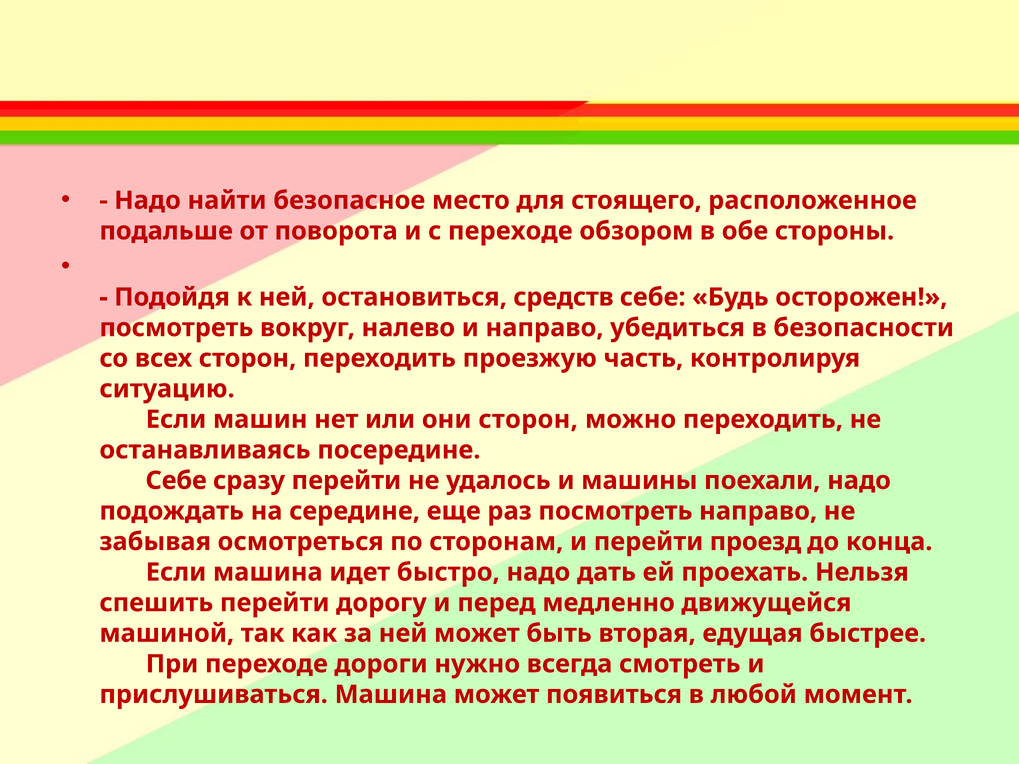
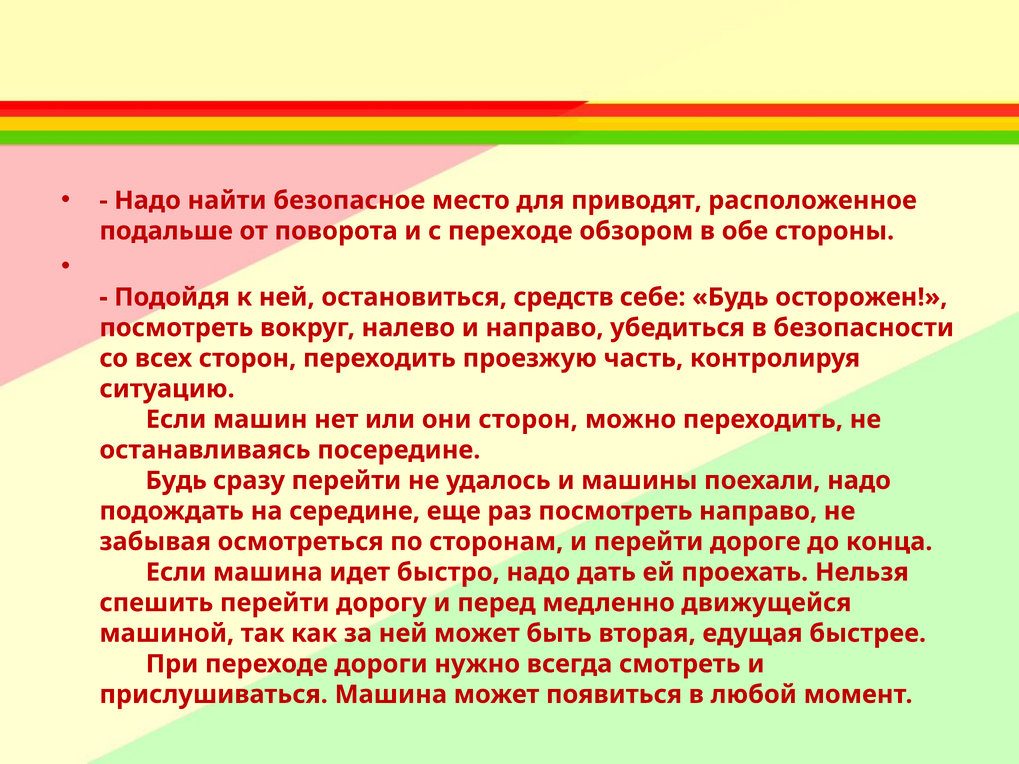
стоящего: стоящего -> приводят (636, 200)
Себе: Себе -> Будь (176, 481)
проезд: проезд -> дороге (755, 542)
